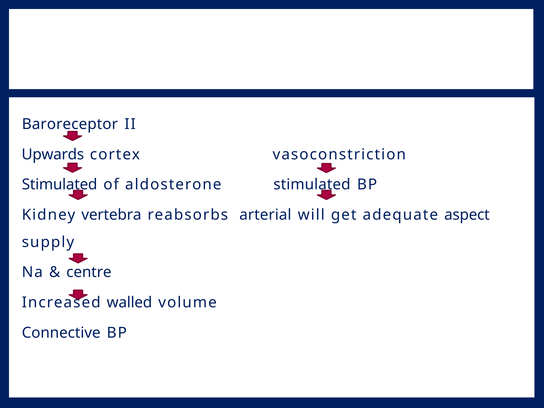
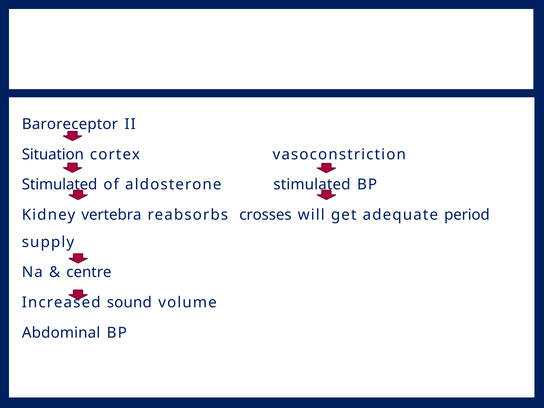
Upwards: Upwards -> Situation (53, 154)
arterial: arterial -> crosses (265, 215)
aspect: aspect -> period (467, 215)
walled: walled -> sound (129, 302)
Connective: Connective -> Abdominal (61, 333)
